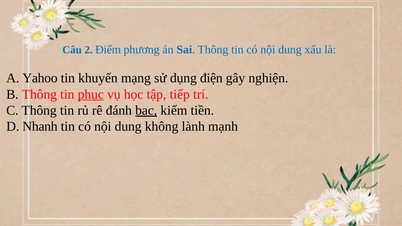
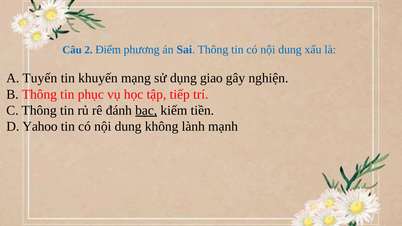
Yahoo: Yahoo -> Tuyến (40, 78)
điện: điện -> giao (211, 78)
phục underline: present -> none (91, 94)
Nhanh: Nhanh -> Yahoo (40, 127)
